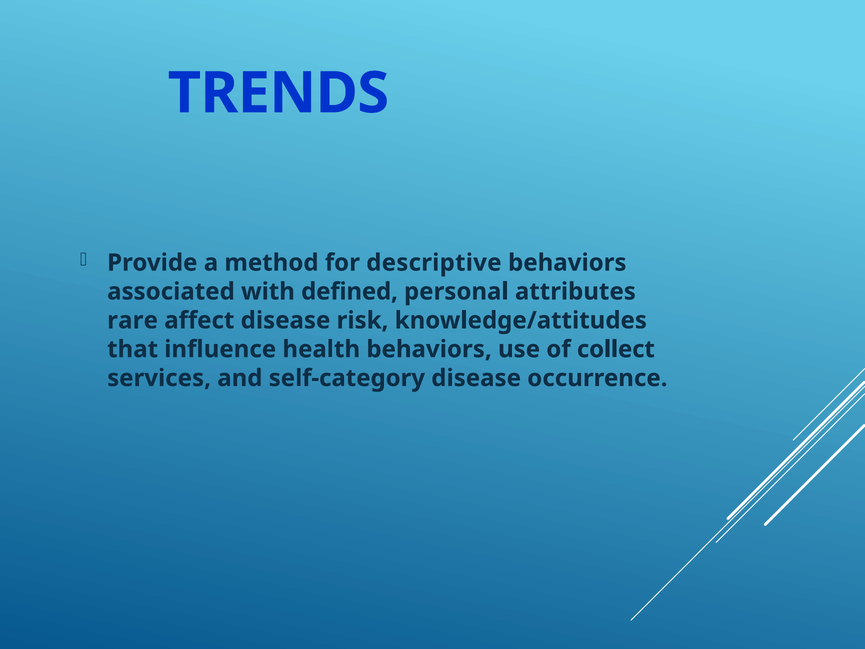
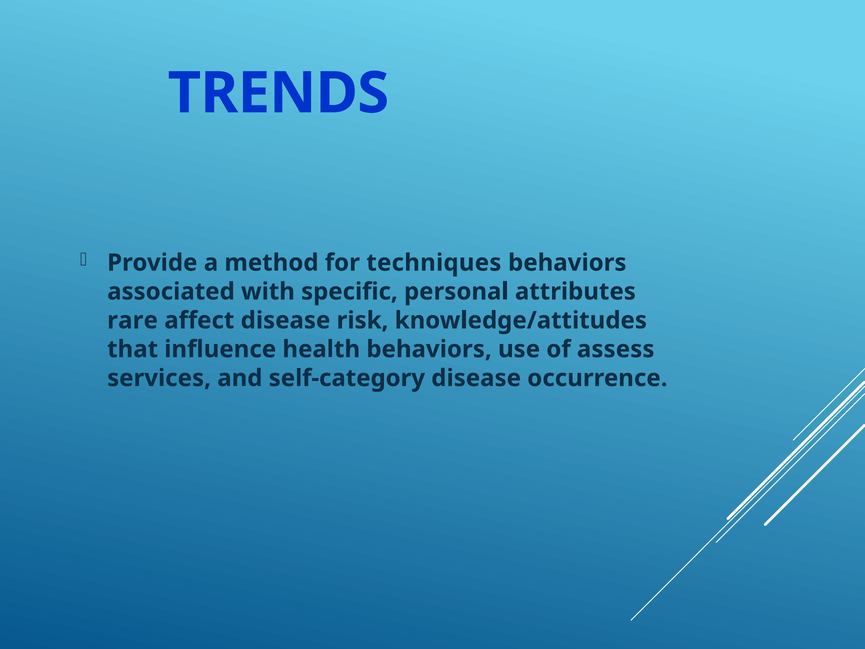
descriptive: descriptive -> techniques (434, 263)
defined: defined -> specific (349, 291)
collect: collect -> assess (616, 349)
